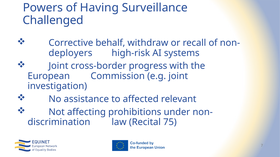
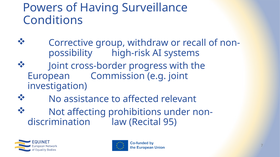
Challenged: Challenged -> Conditions (53, 20)
behalf: behalf -> group (110, 43)
deployers: deployers -> possibility (70, 53)
75: 75 -> 95 (170, 122)
